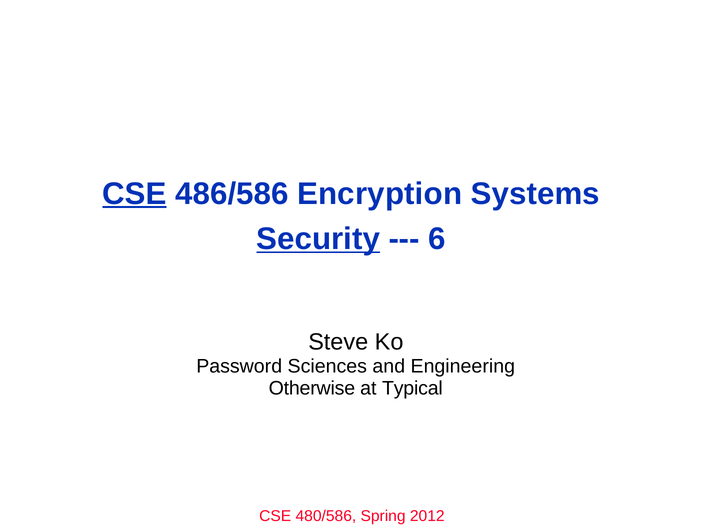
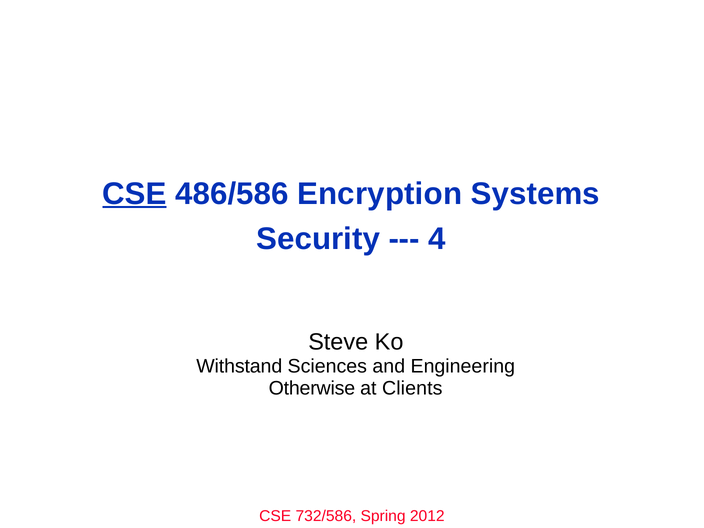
Security underline: present -> none (318, 239)
6: 6 -> 4 (437, 239)
Password: Password -> Withstand (239, 366)
Typical: Typical -> Clients (412, 388)
480/586: 480/586 -> 732/586 (326, 516)
